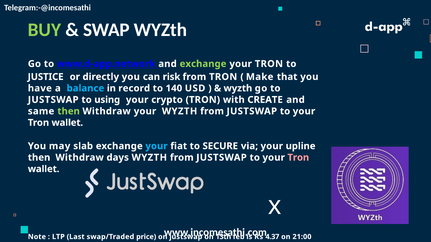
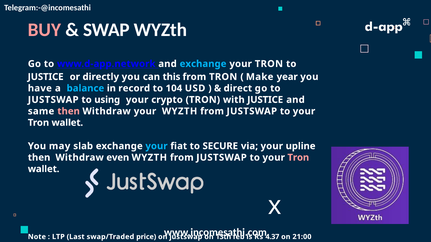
BUY colour: light green -> pink (44, 30)
exchange colour: light green -> light blue (203, 64)
risk: risk -> this (172, 77)
that: that -> year (287, 77)
140: 140 -> 104 (174, 88)
wyzth: wyzth -> direct (238, 88)
with CREATE: CREATE -> JUSTICE (265, 100)
then colour: light green -> pink (69, 111)
days: days -> even (118, 158)
